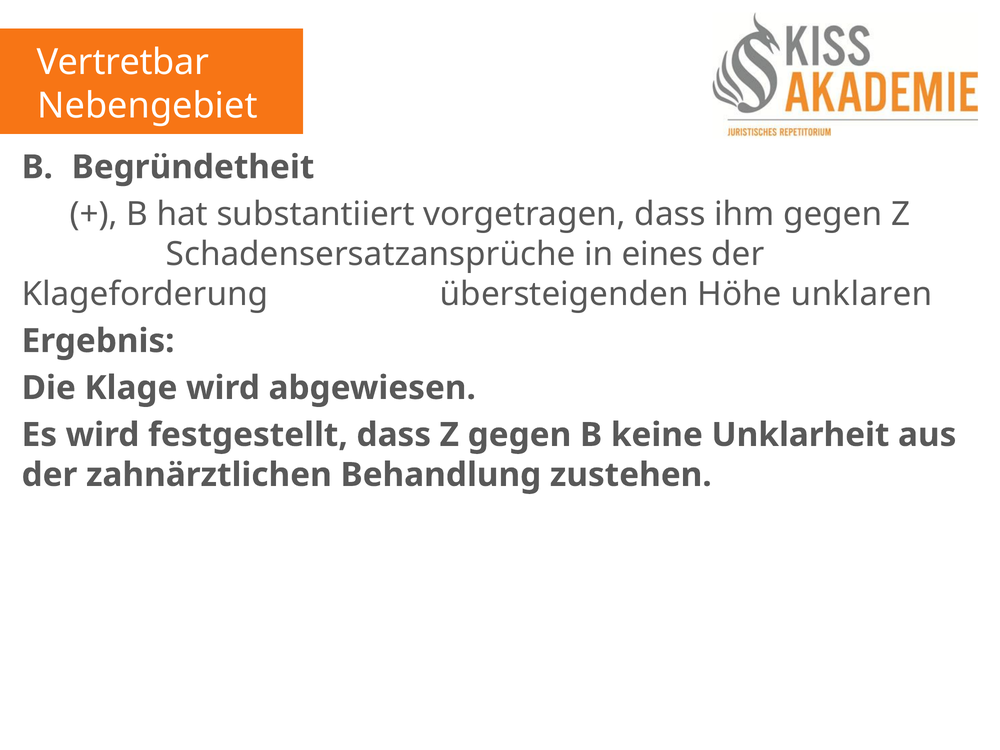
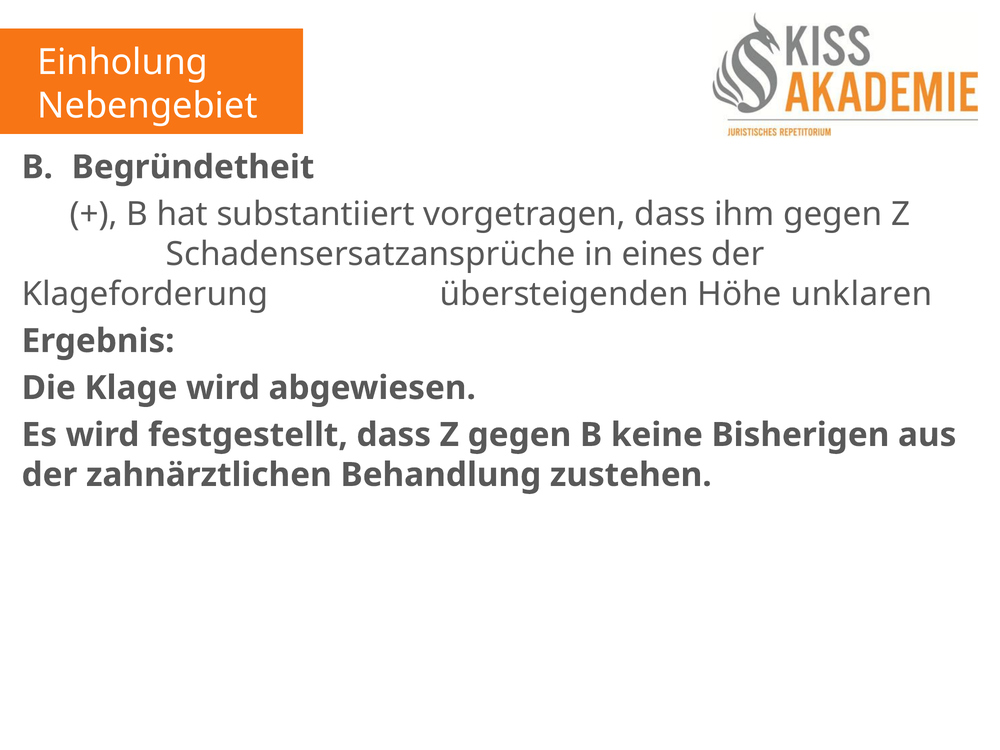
Vertretbar: Vertretbar -> Einholung (123, 62)
Unklarheit: Unklarheit -> Bisherigen (800, 435)
